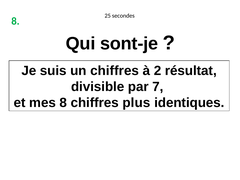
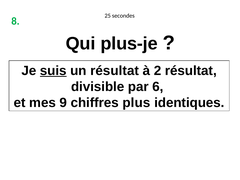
sont-je: sont-je -> plus-je (129, 44)
suis underline: none -> present (53, 71)
un chiffres: chiffres -> résultat (115, 71)
7: 7 -> 6 (158, 87)
mes 8: 8 -> 9 (63, 103)
